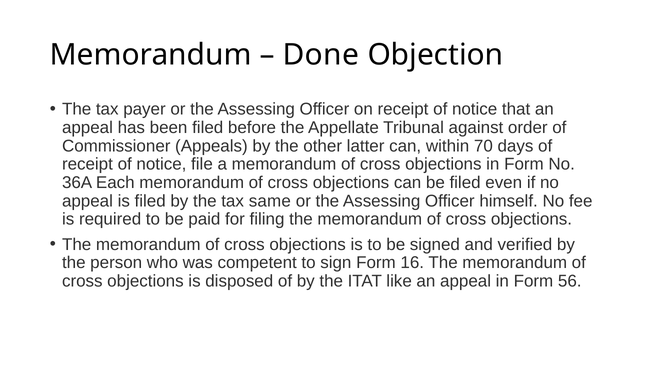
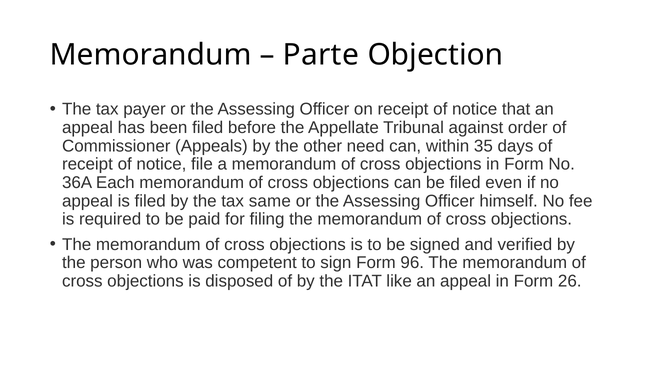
Done: Done -> Parte (321, 55)
latter: latter -> need (366, 146)
70: 70 -> 35 (483, 146)
16: 16 -> 96 (412, 263)
56: 56 -> 26 (570, 281)
